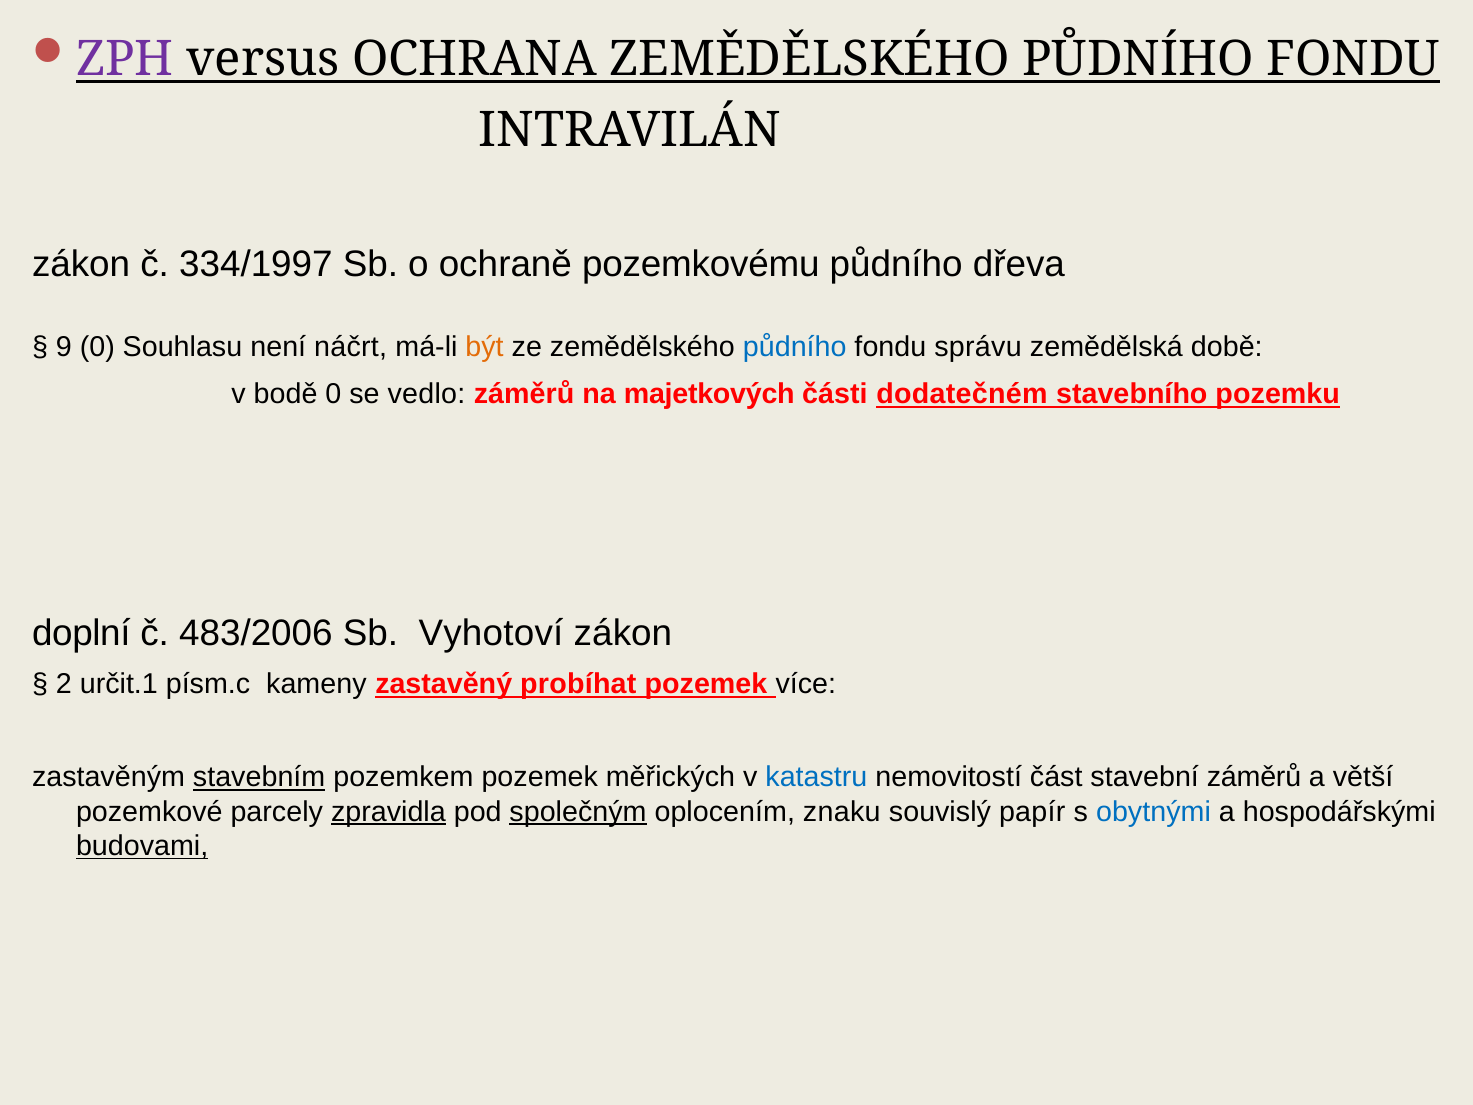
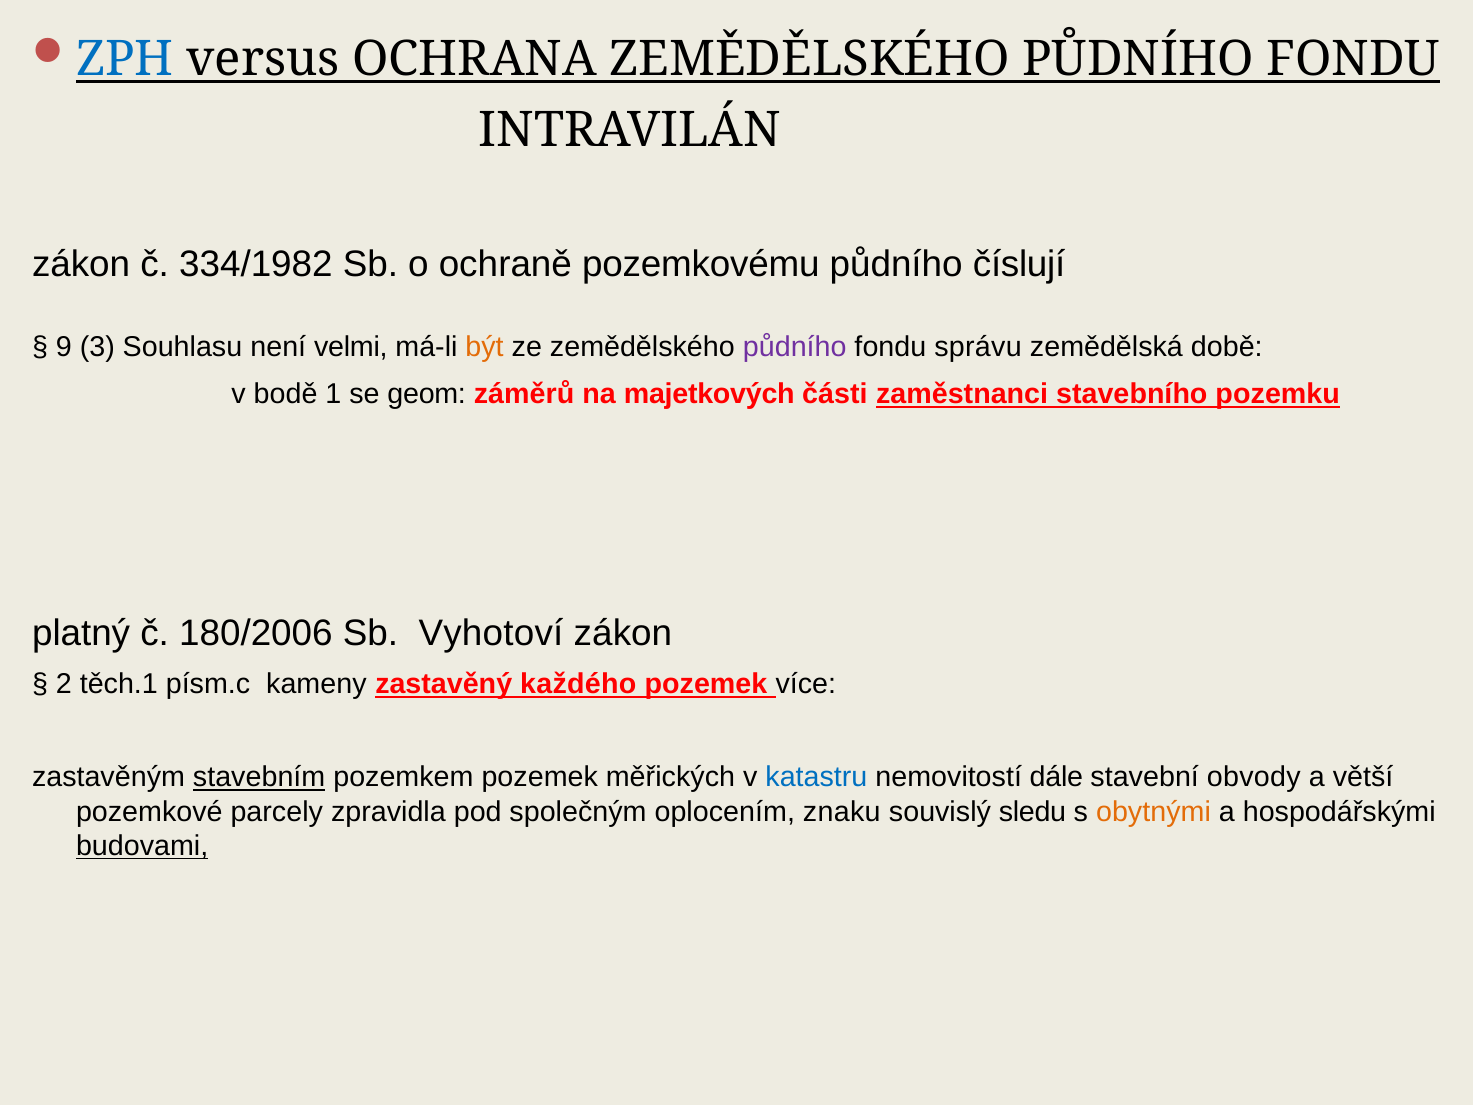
ZPH colour: purple -> blue (125, 59)
334/1997: 334/1997 -> 334/1982 (256, 264)
dřeva: dřeva -> číslují (1019, 264)
9 0: 0 -> 3 (97, 347)
náčrt: náčrt -> velmi (351, 347)
půdního colour: blue -> purple (795, 347)
bodě 0: 0 -> 1 (333, 394)
vedlo: vedlo -> geom (427, 394)
dodatečném: dodatečném -> zaměstnanci (962, 394)
doplní: doplní -> platný (81, 633)
483/2006: 483/2006 -> 180/2006 (256, 633)
určit.1: určit.1 -> těch.1 (119, 684)
probíhat: probíhat -> každého (578, 684)
část: část -> dále (1056, 777)
stavební záměrů: záměrů -> obvody (1254, 777)
zpravidla underline: present -> none (388, 812)
společným underline: present -> none (578, 812)
papír: papír -> sledu (1032, 812)
obytnými colour: blue -> orange (1153, 812)
